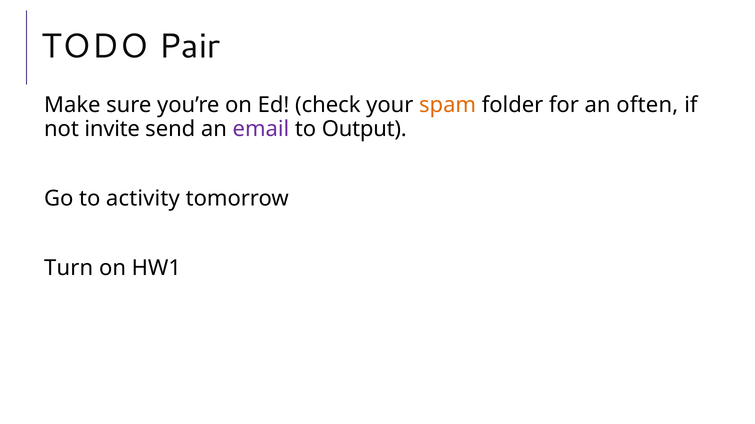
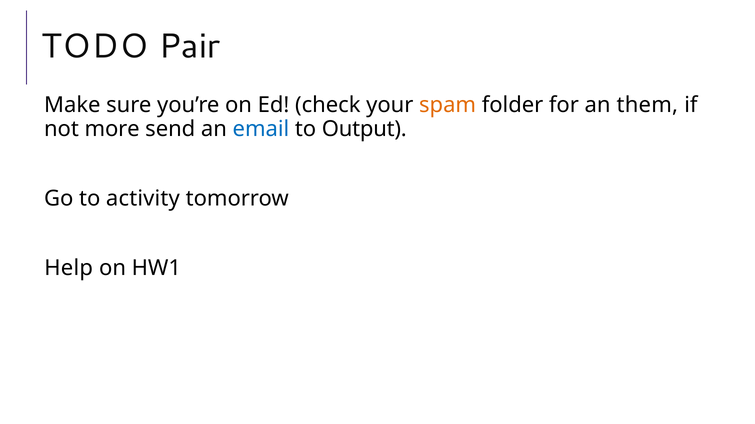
often: often -> them (647, 105)
invite: invite -> more (112, 129)
email colour: purple -> blue (261, 129)
Turn: Turn -> Help (69, 268)
